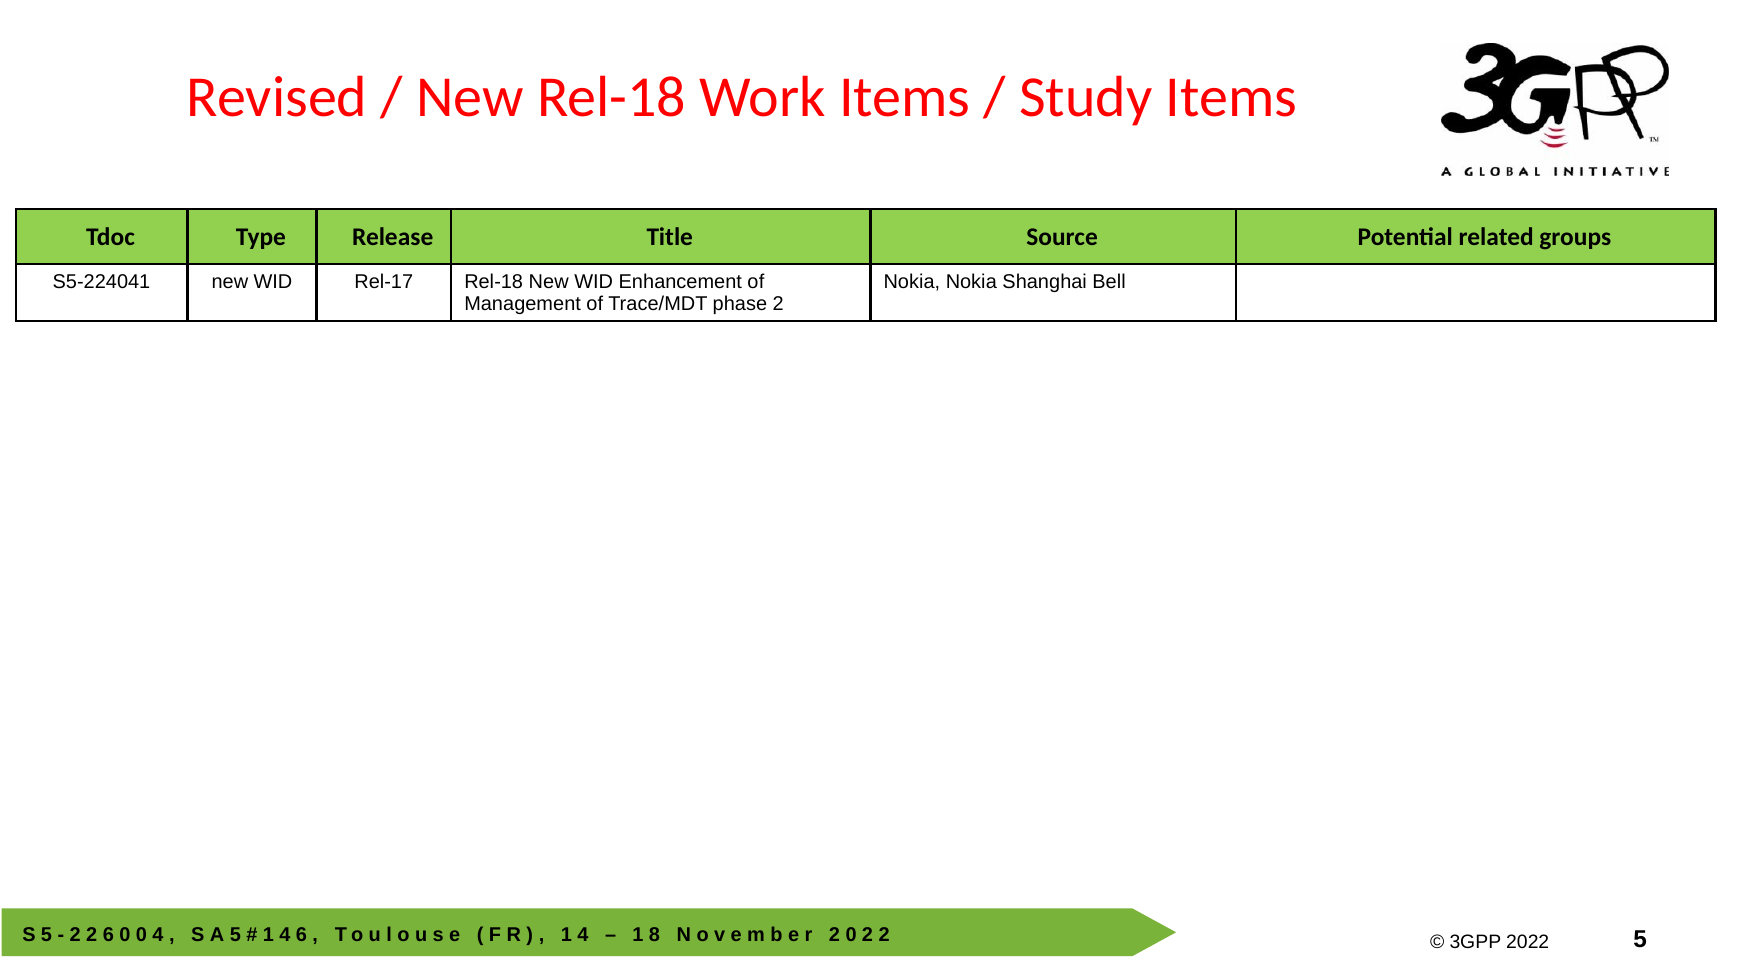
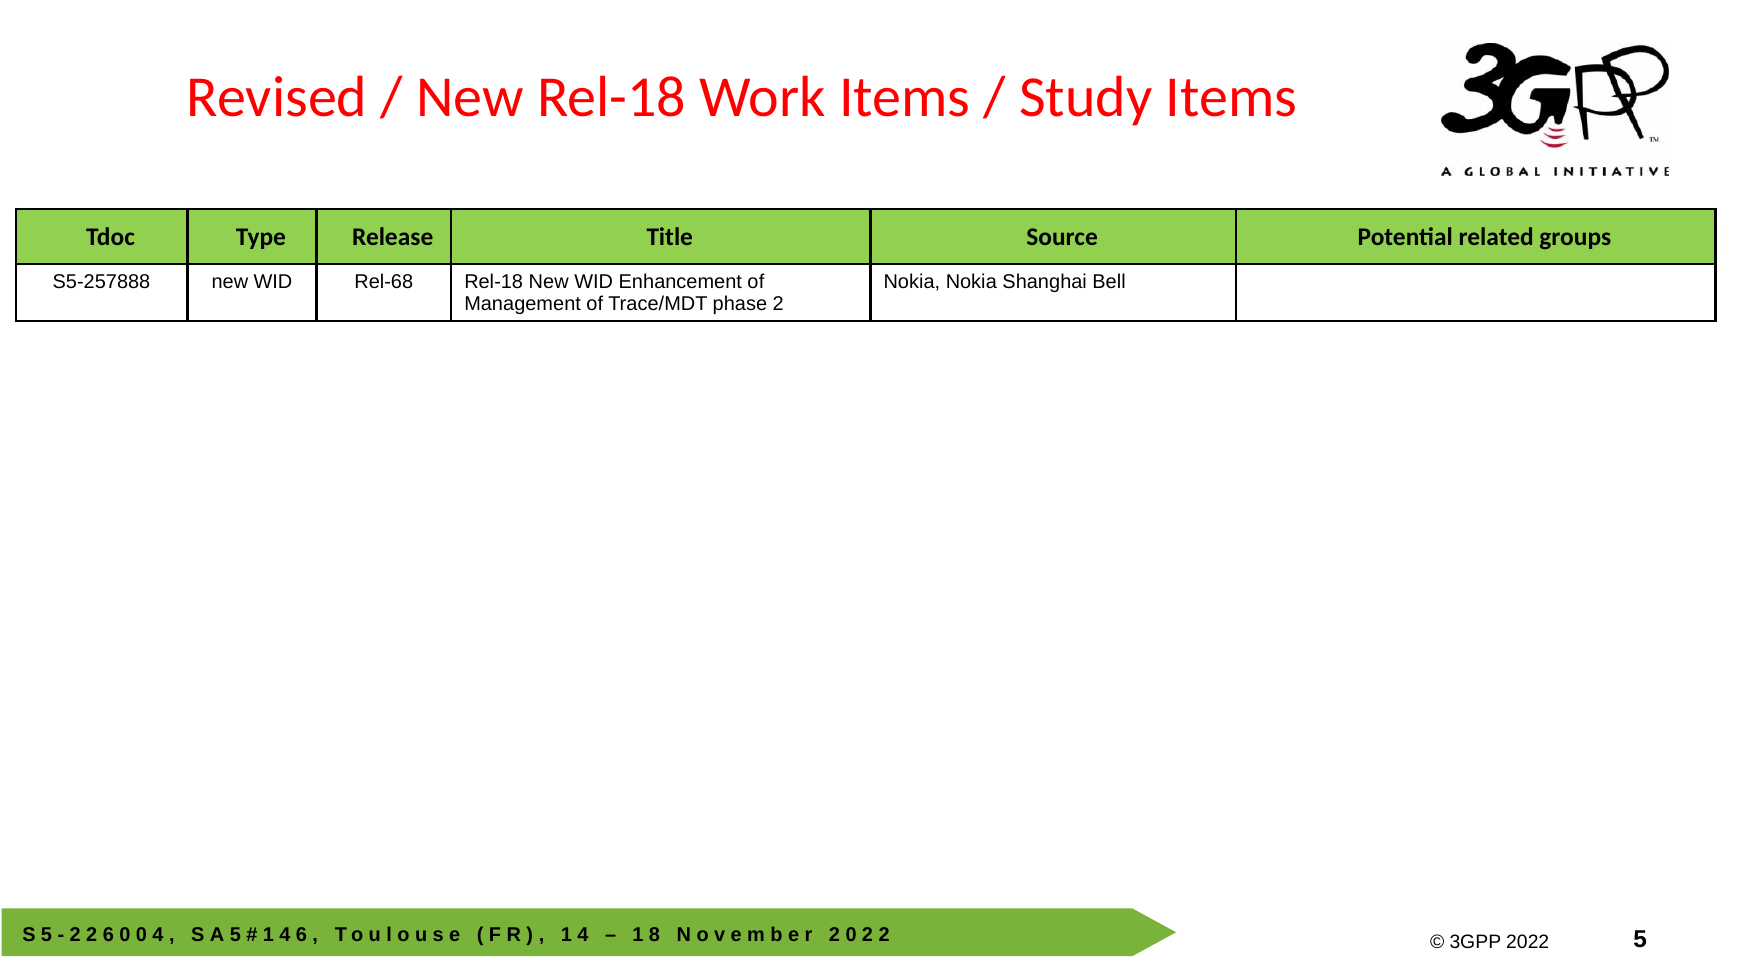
S5-224041: S5-224041 -> S5-257888 (101, 282)
Rel-17: Rel-17 -> Rel-68 (384, 282)
